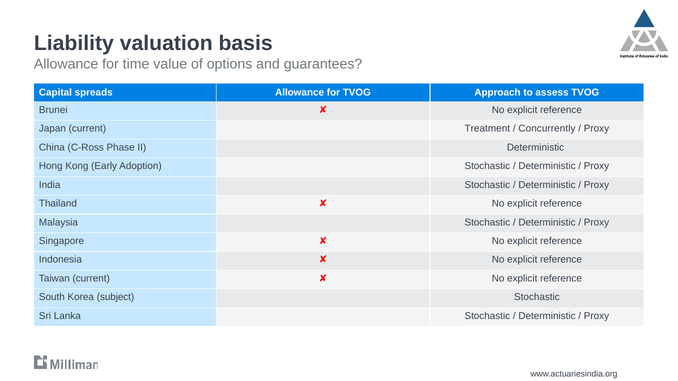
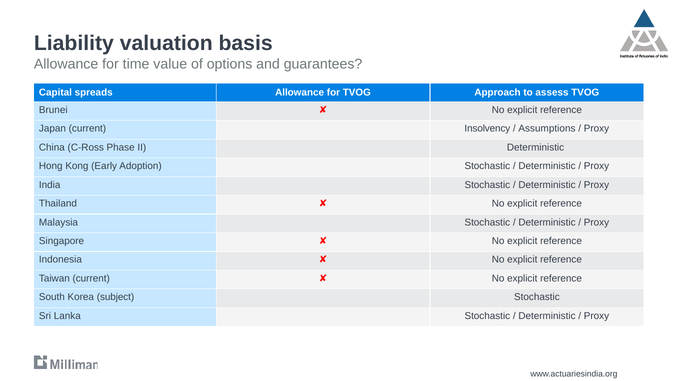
Treatment: Treatment -> Insolvency (487, 129)
Concurrently: Concurrently -> Assumptions (547, 129)
